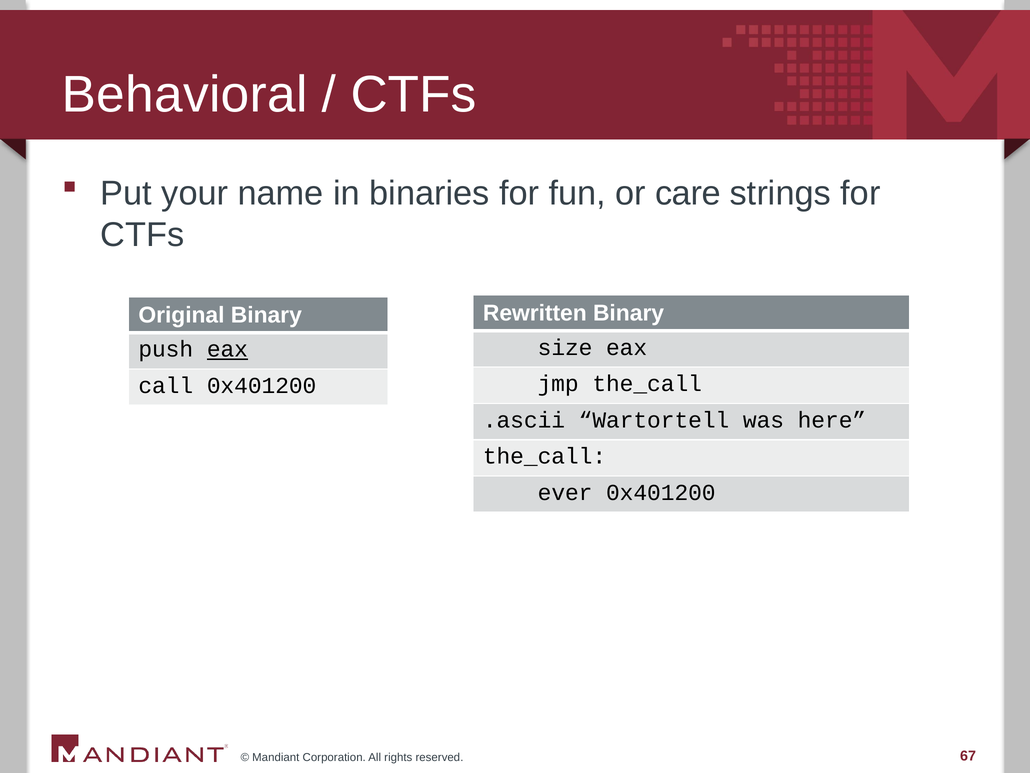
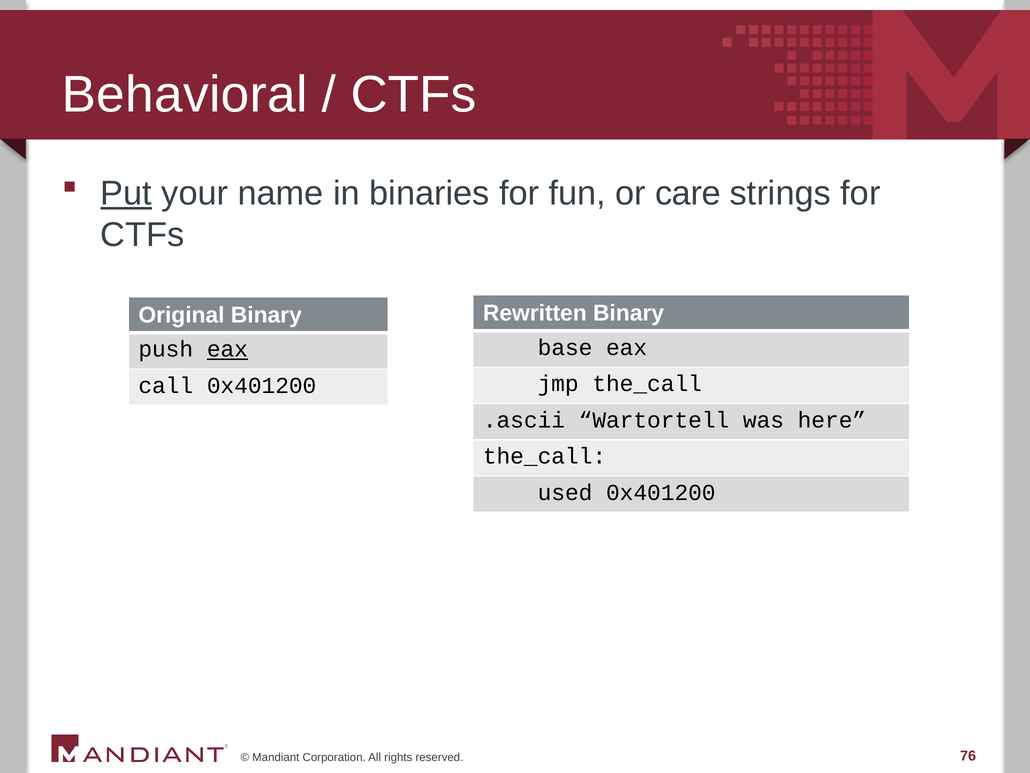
Put underline: none -> present (126, 193)
size: size -> base (565, 347)
ever: ever -> used (565, 492)
67: 67 -> 76 (968, 756)
